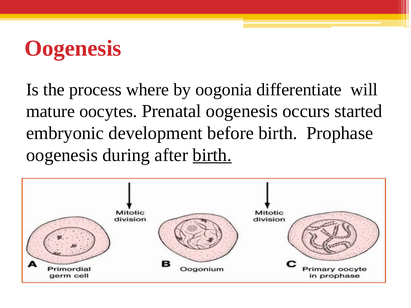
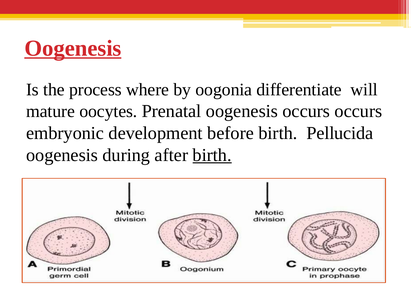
Oogenesis underline: none -> present (73, 48)
occurs started: started -> occurs (358, 111)
Prophase: Prophase -> Pellucida (340, 133)
